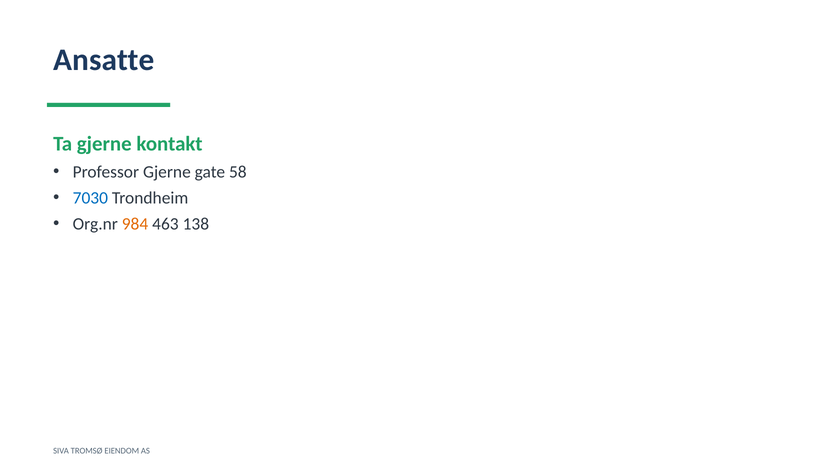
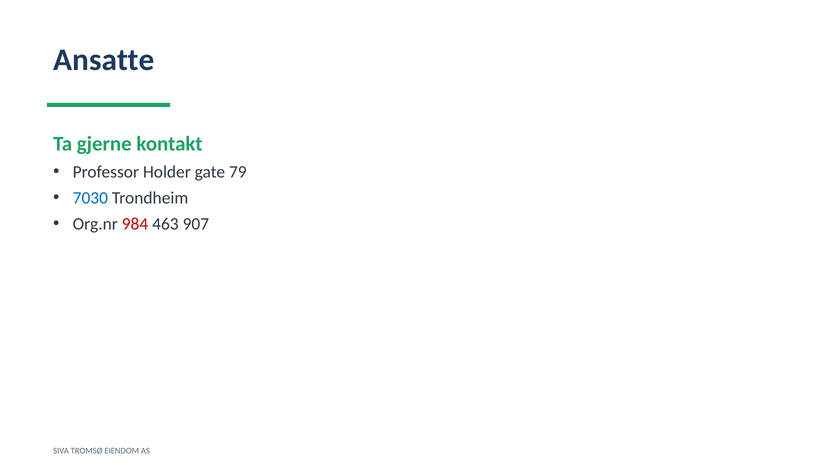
Professor Gjerne: Gjerne -> Holder (167, 172)
58: 58 -> 79 (238, 172)
984 colour: orange -> red (135, 224)
138: 138 -> 907 (196, 224)
